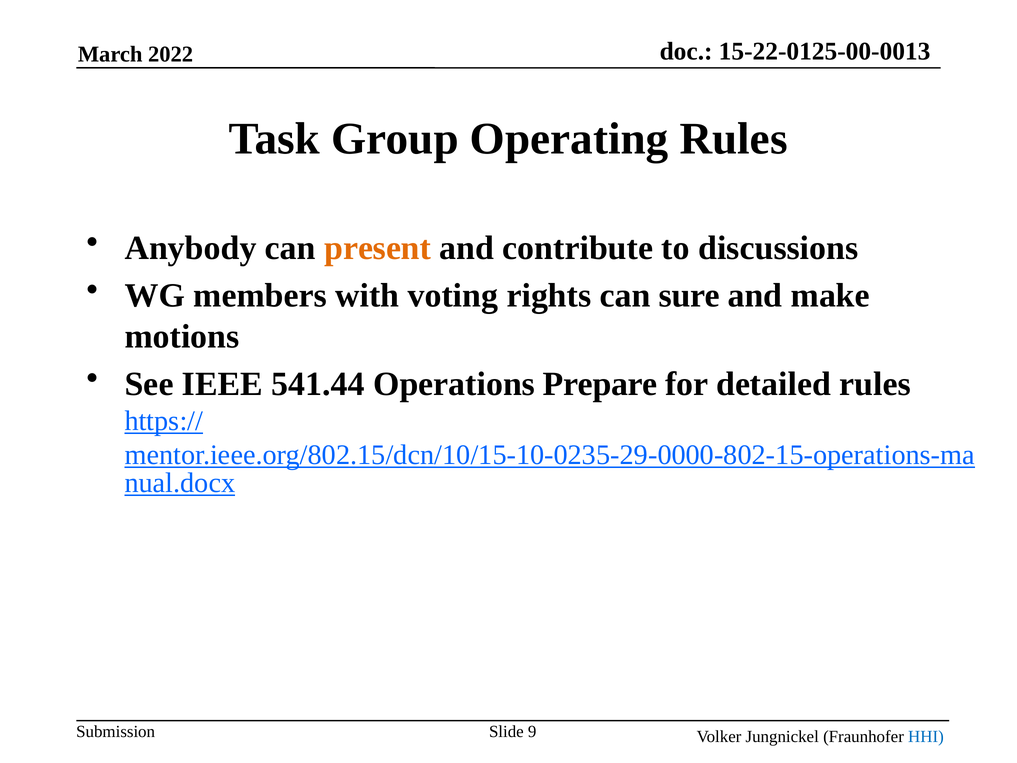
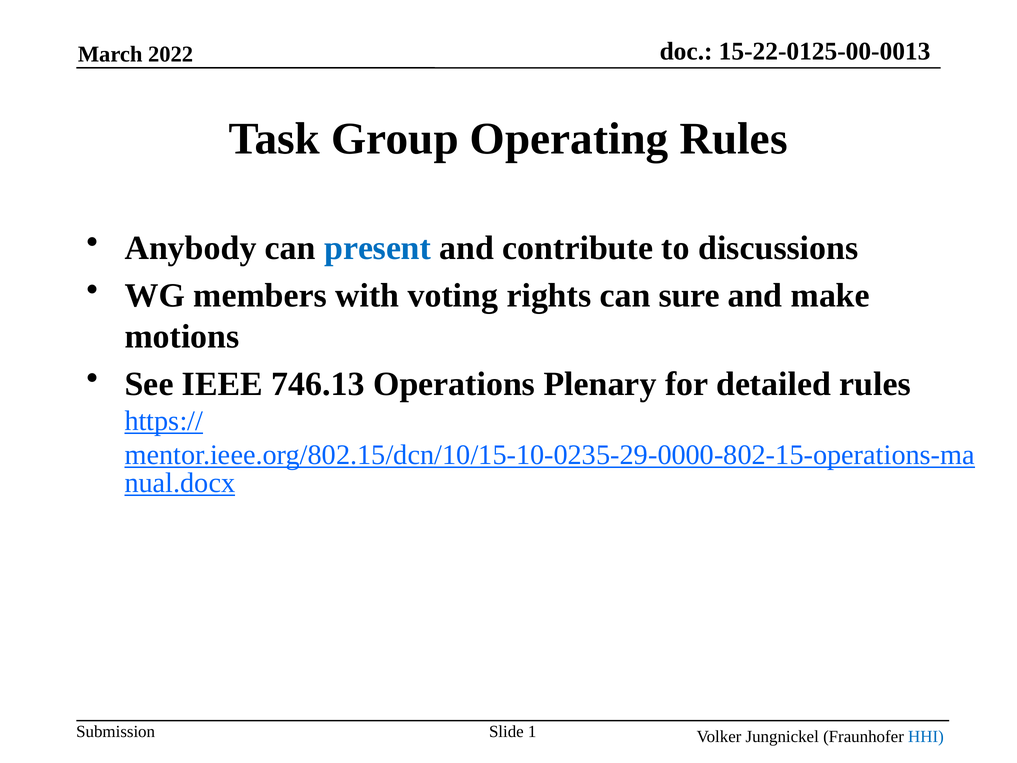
present colour: orange -> blue (378, 248)
541.44: 541.44 -> 746.13 (318, 384)
Prepare: Prepare -> Plenary (600, 384)
9: 9 -> 1 (532, 732)
